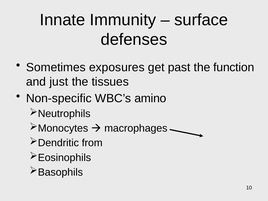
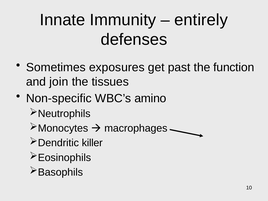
surface: surface -> entirely (201, 20)
just: just -> join (59, 82)
from: from -> killer (92, 143)
